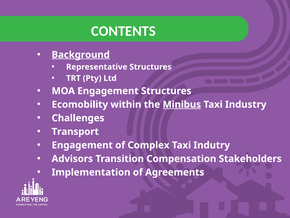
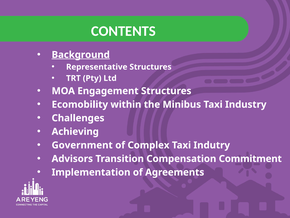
Minibus underline: present -> none (182, 104)
Transport: Transport -> Achieving (75, 131)
Engagement: Engagement -> Government (82, 145)
Stakeholders: Stakeholders -> Commitment (250, 158)
